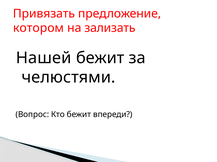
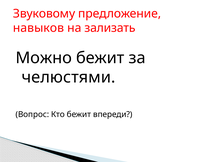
Привязать: Привязать -> Звуковому (44, 14)
котором: котором -> навыков (39, 28)
Нашей: Нашей -> Можно (44, 58)
